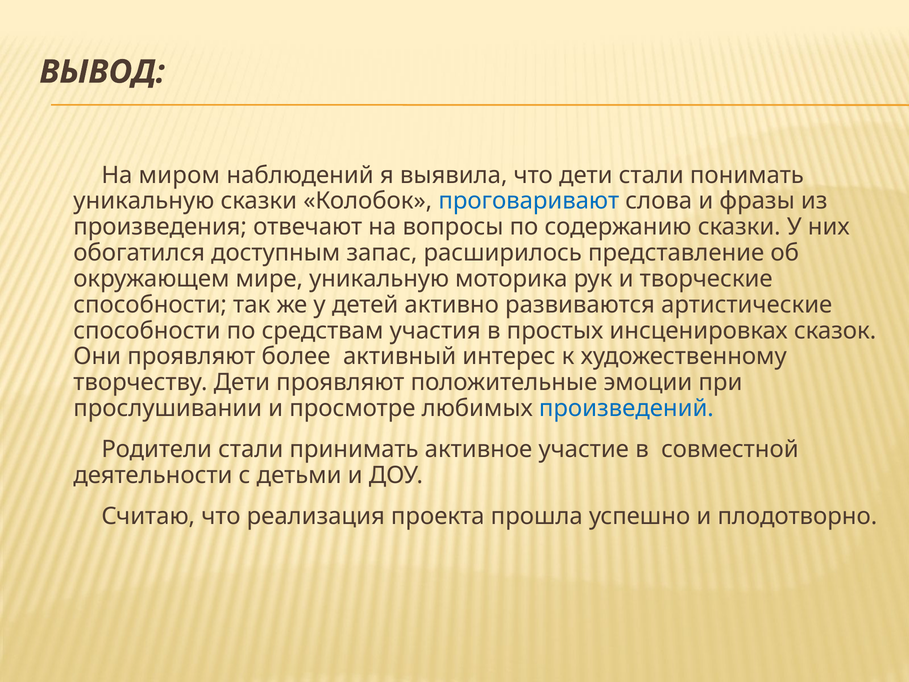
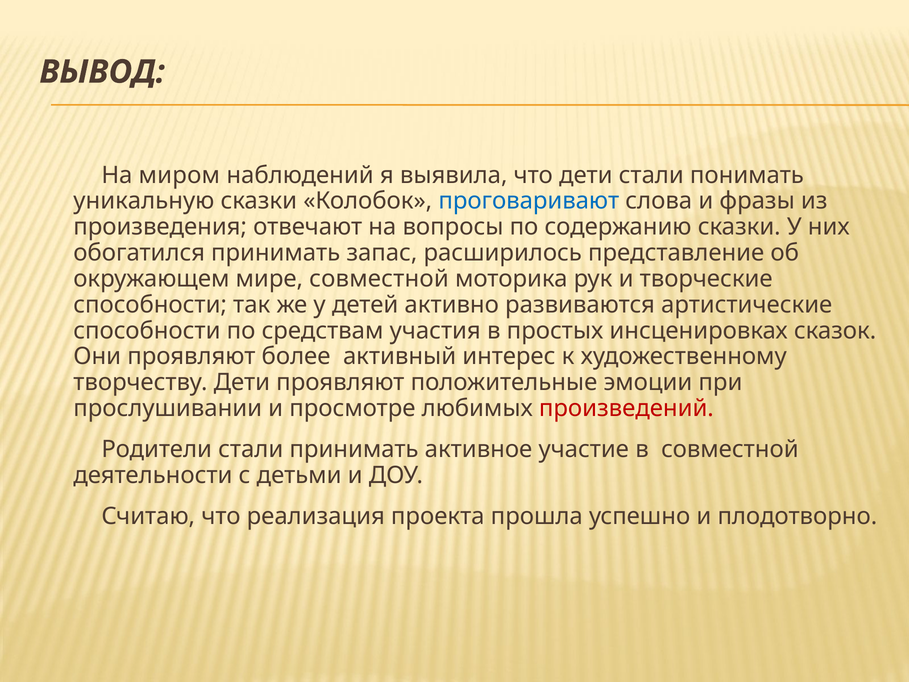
обогатился доступным: доступным -> принимать (276, 253)
мире уникальную: уникальную -> совместной (379, 279)
произведений colour: blue -> red (626, 408)
